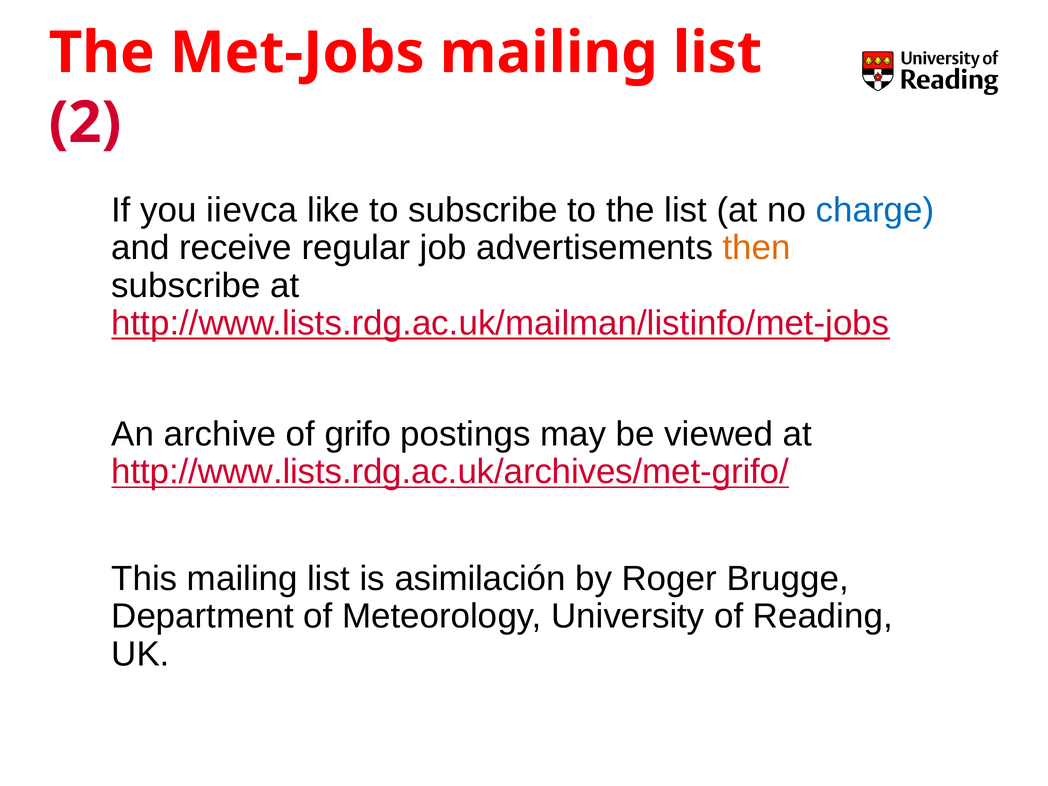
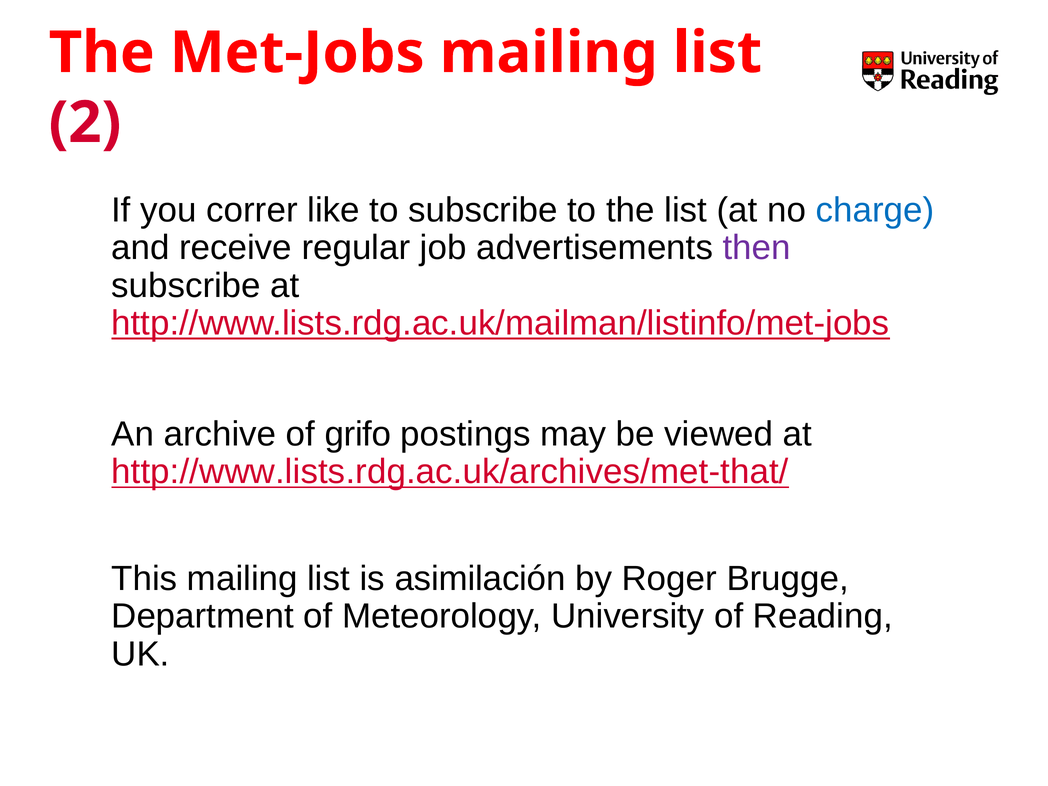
iievca: iievca -> correr (252, 210)
then colour: orange -> purple (757, 248)
http://www.lists.rdg.ac.uk/archives/met-grifo/: http://www.lists.rdg.ac.uk/archives/met-grifo/ -> http://www.lists.rdg.ac.uk/archives/met-that/ (450, 472)
